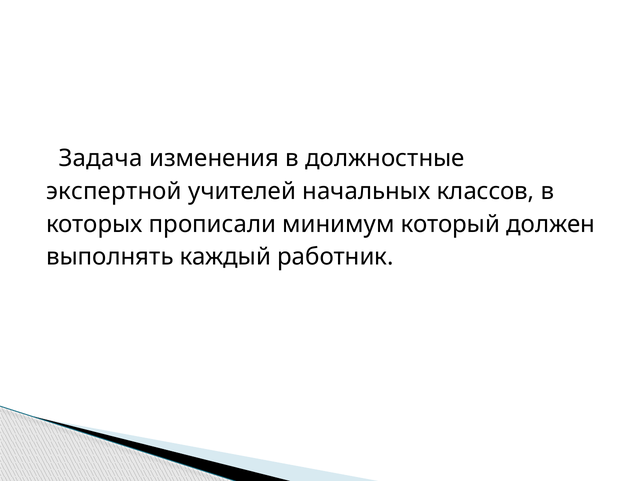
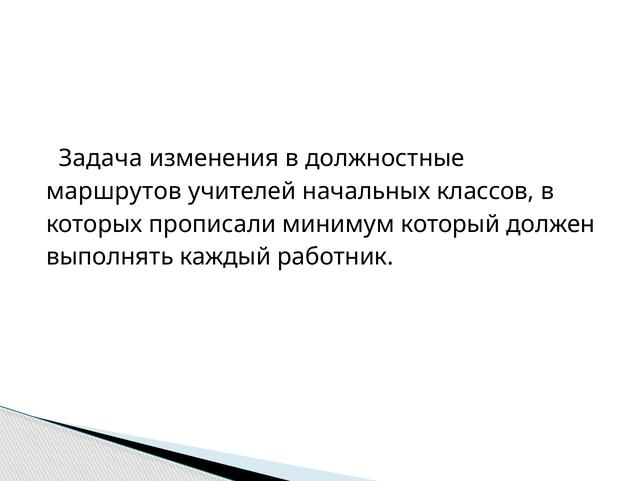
экспертной: экспертной -> маршрутов (114, 191)
